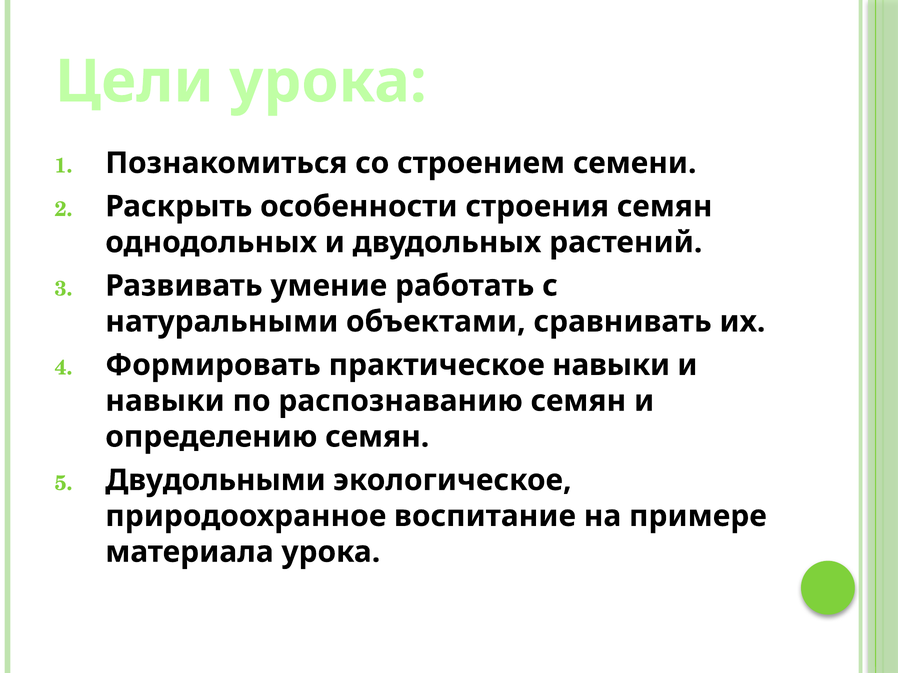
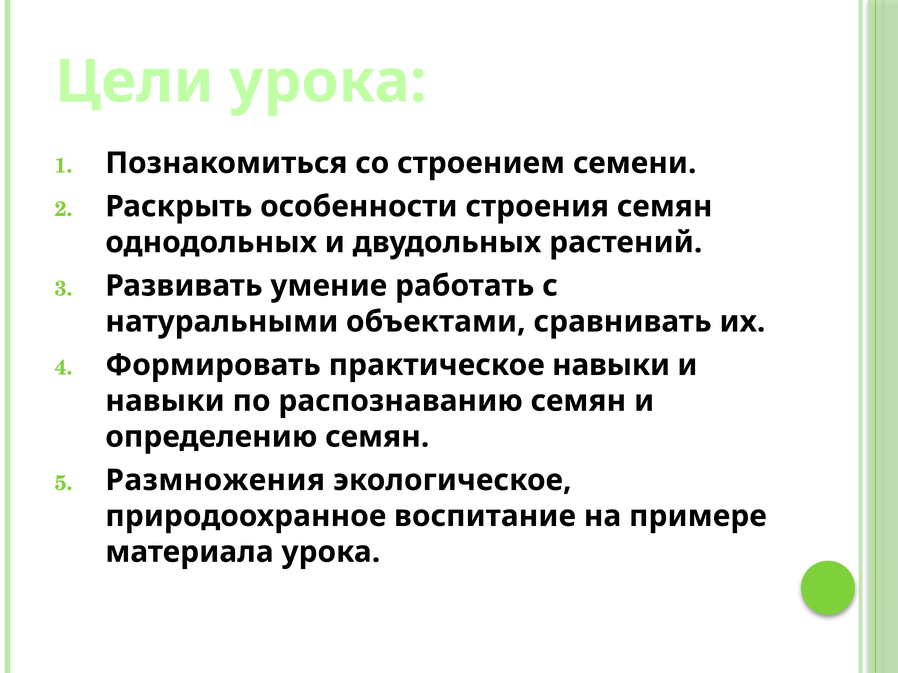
Двудольными: Двудольными -> Размножения (215, 481)
